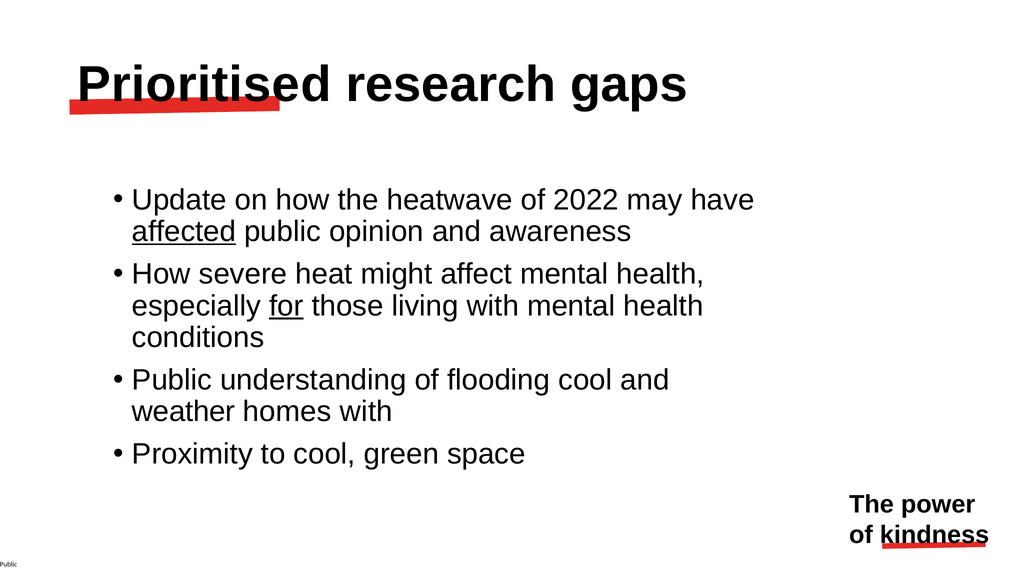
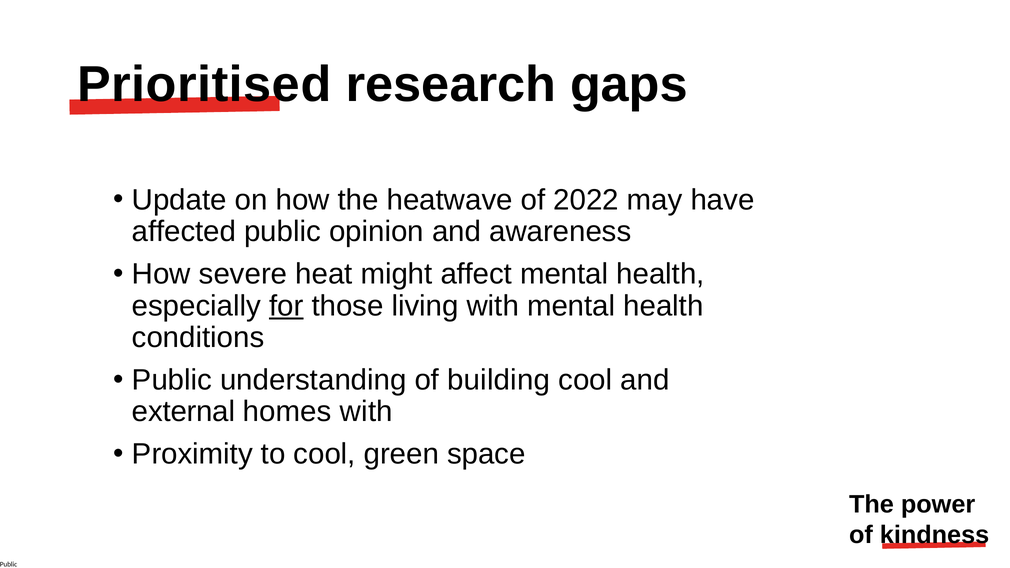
affected underline: present -> none (184, 232)
flooding: flooding -> building (499, 380)
weather: weather -> external (184, 412)
